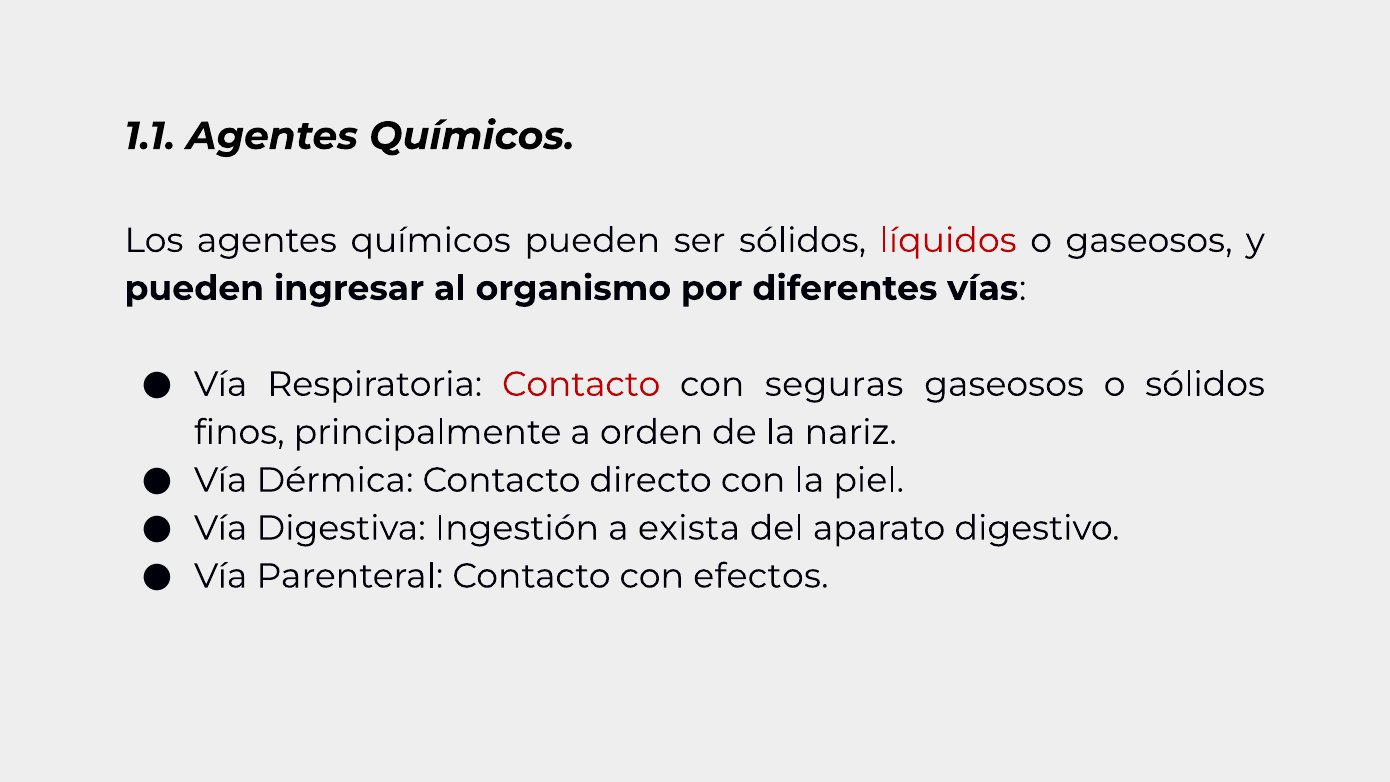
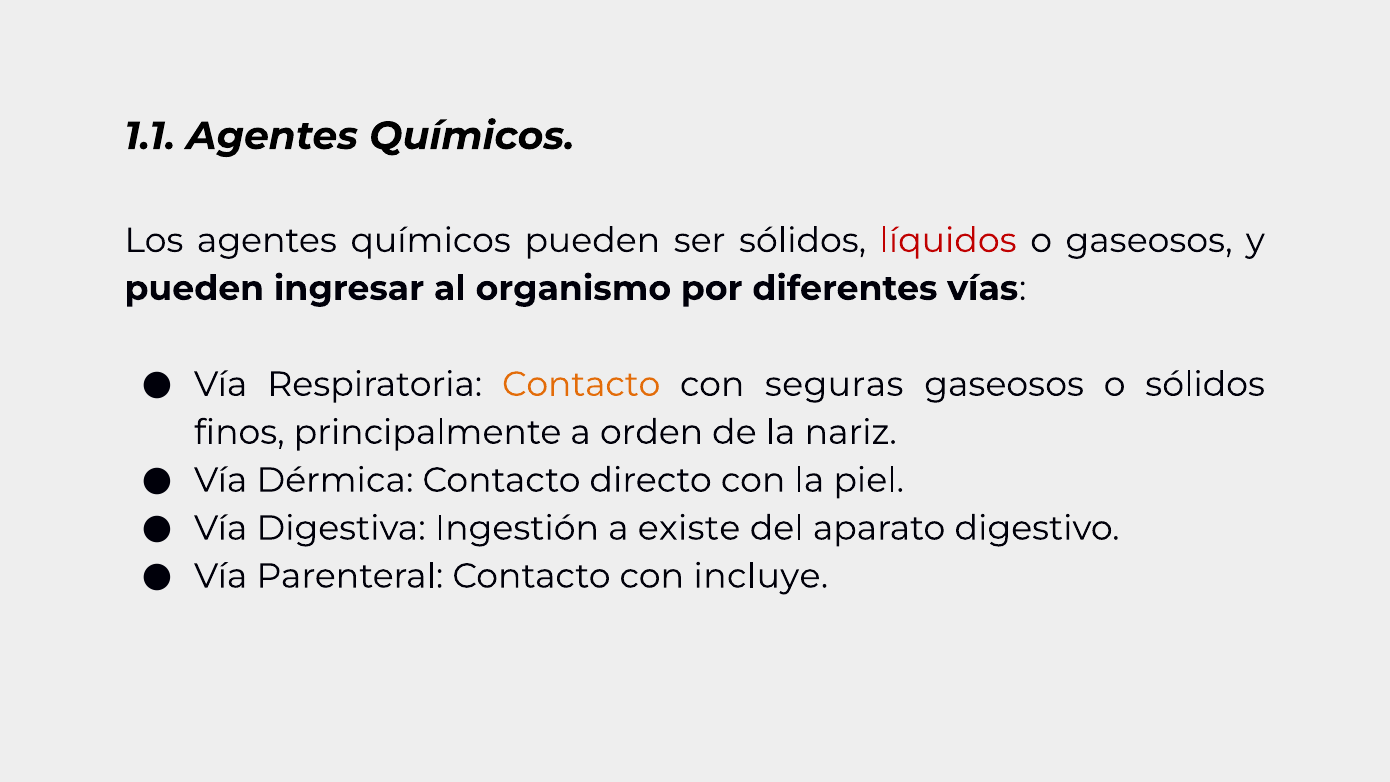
Contacto colour: red -> orange (581, 384)
exista: exista -> existe (689, 528)
efectos: efectos -> incluye (761, 576)
